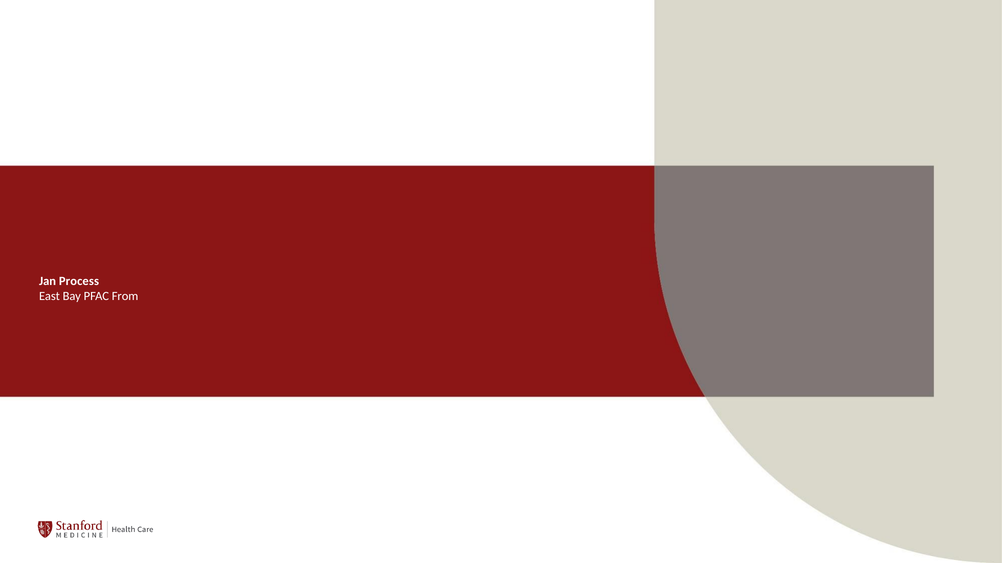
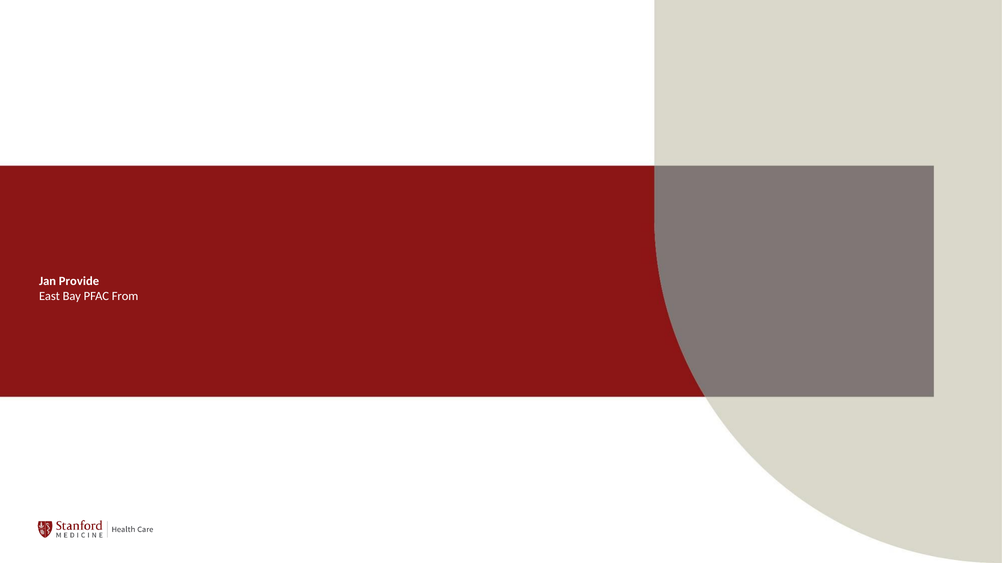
Process: Process -> Provide (79, 281)
